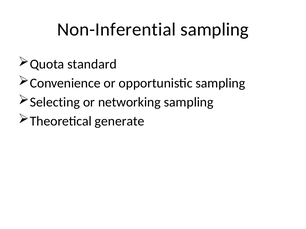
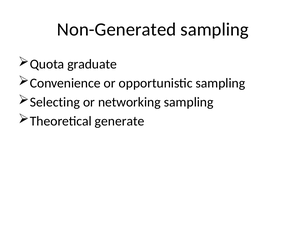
Non-Inferential: Non-Inferential -> Non-Generated (117, 30)
standard: standard -> graduate (92, 64)
